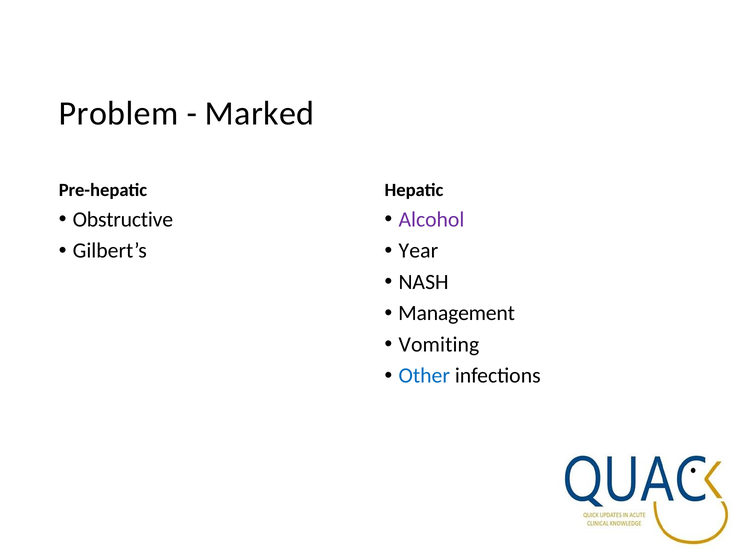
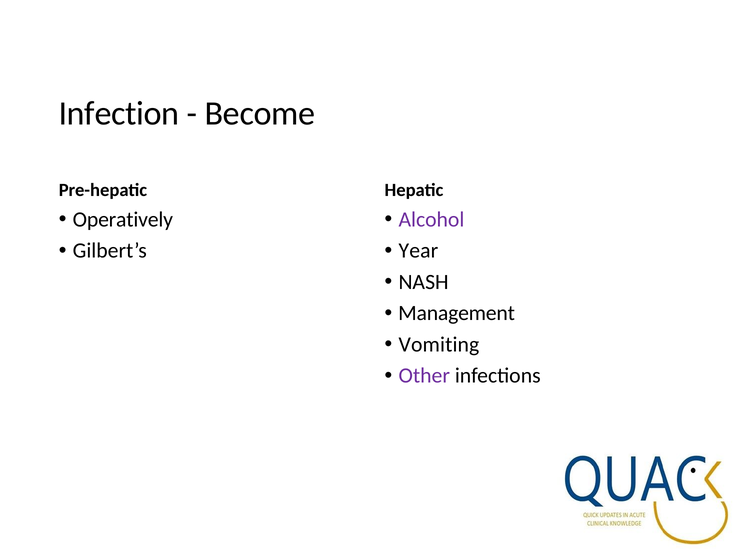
Problem: Problem -> Infection (119, 114)
Marked: Marked -> Become (260, 114)
Obstructive: Obstructive -> Operatively (123, 219)
Other colour: blue -> purple (424, 376)
